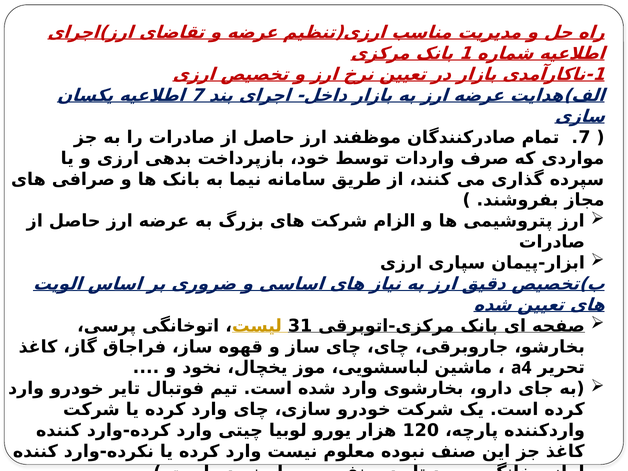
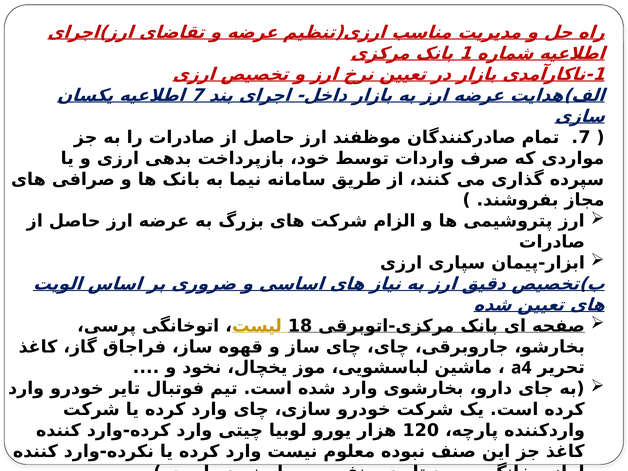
31: 31 -> 18 (300, 326)
